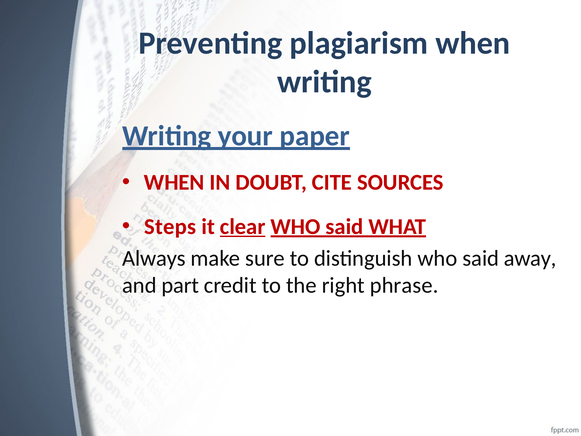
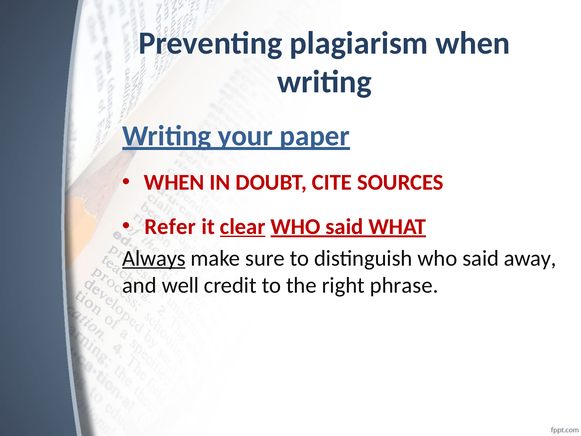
Steps: Steps -> Refer (170, 226)
Always underline: none -> present (154, 258)
part: part -> well (180, 285)
